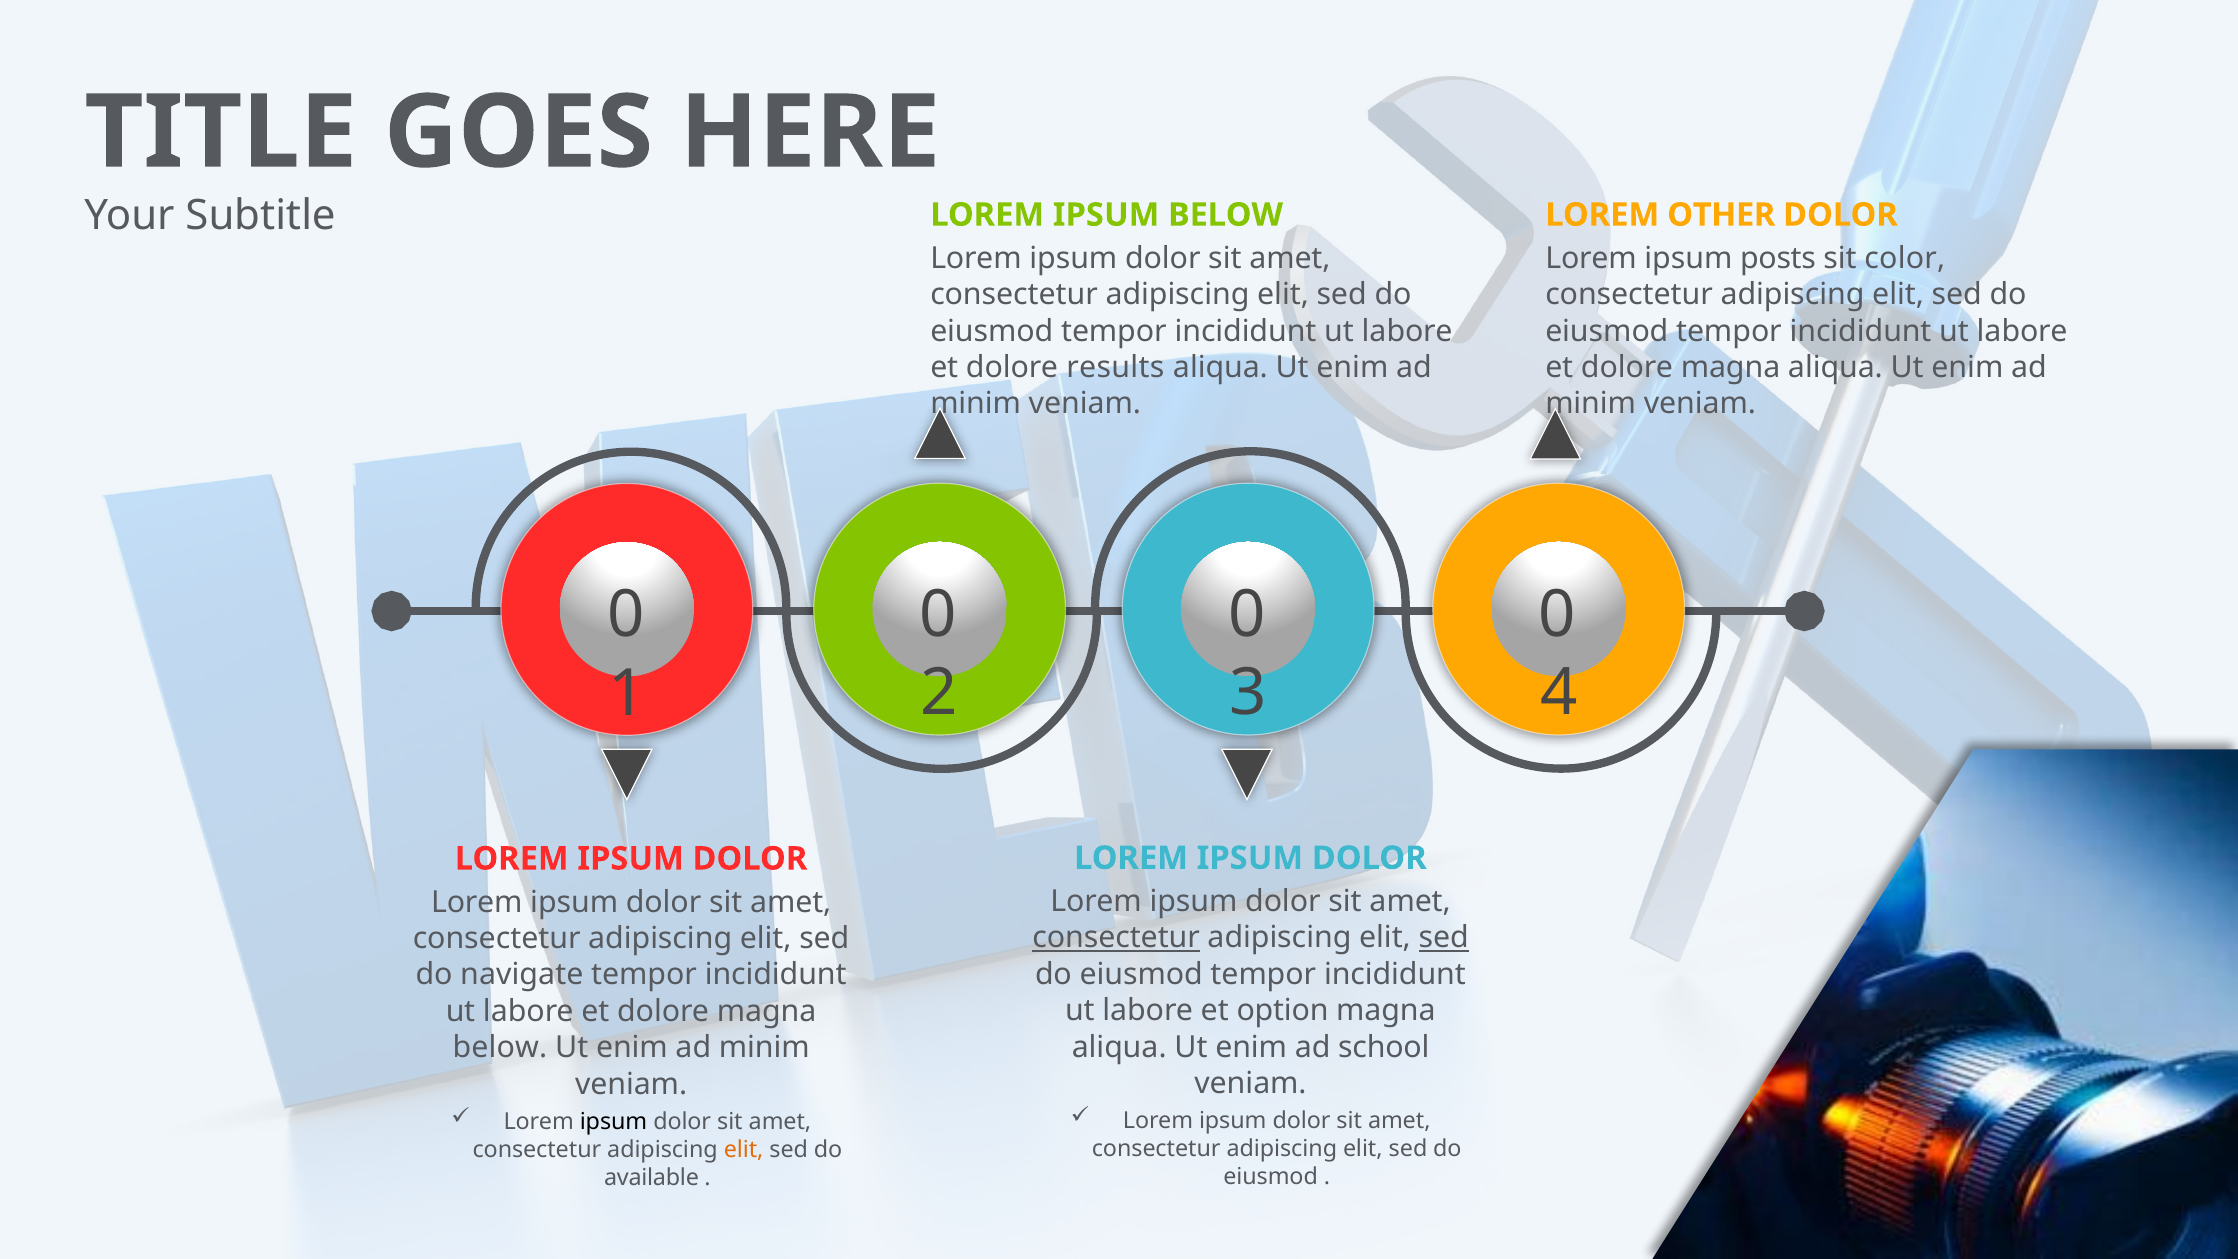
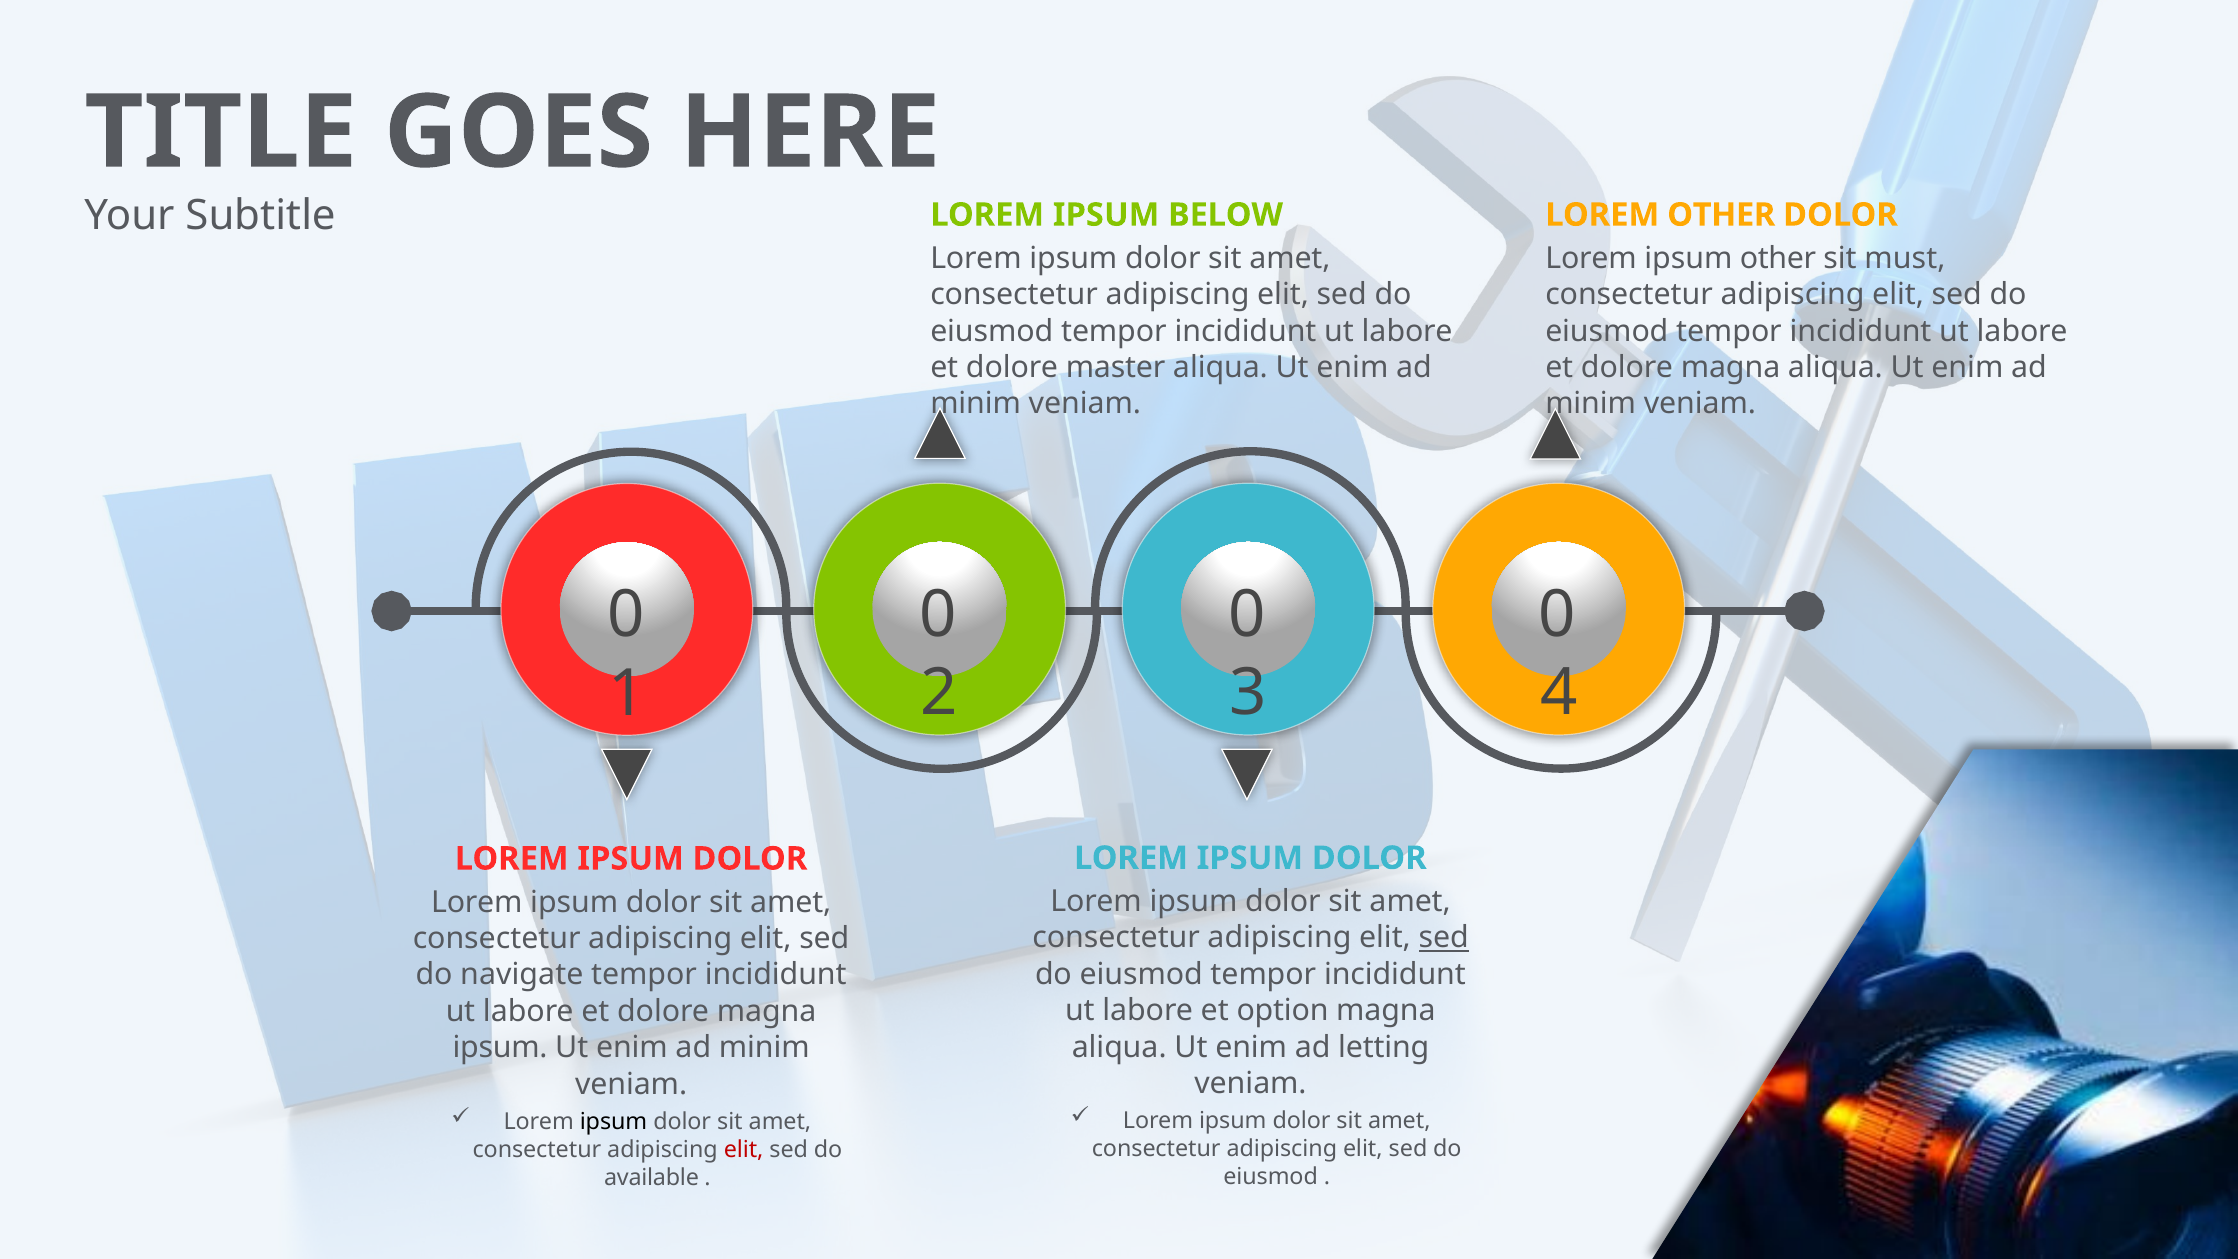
ipsum posts: posts -> other (1778, 258)
color: color -> must (1905, 258)
results: results -> master (1116, 367)
consectetur underline: present -> none (1116, 938)
school: school -> letting (1384, 1047)
below: below -> ipsum (500, 1048)
elit colour: orange -> red (744, 1149)
